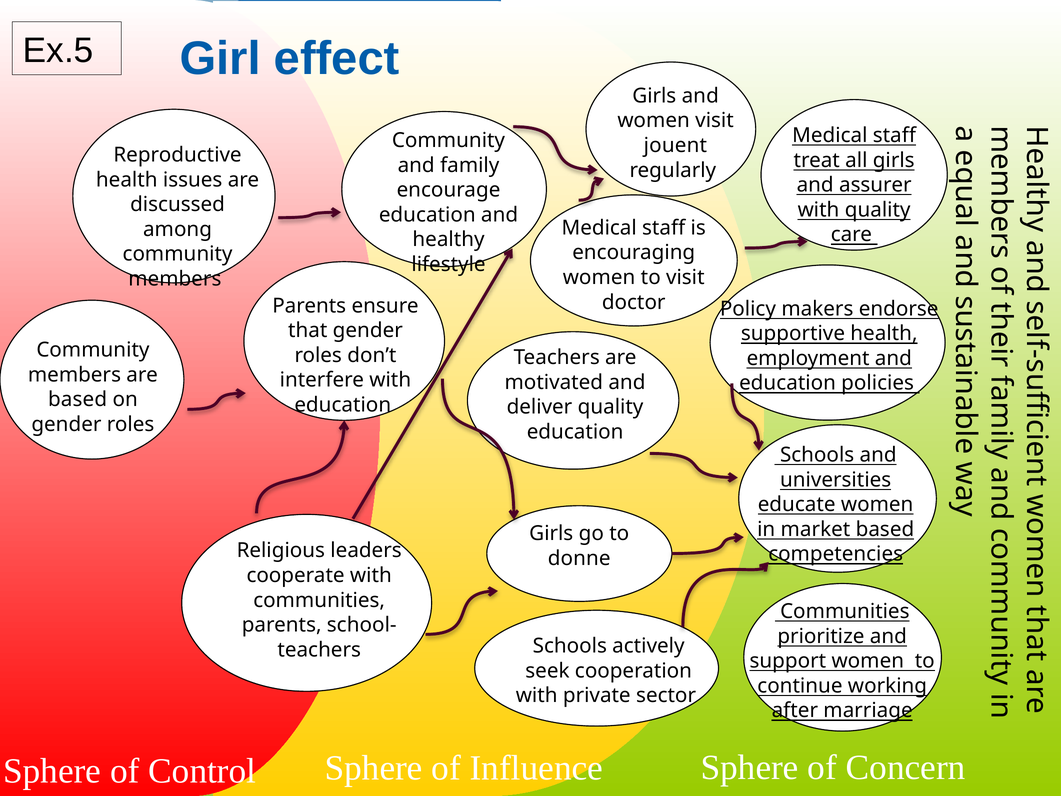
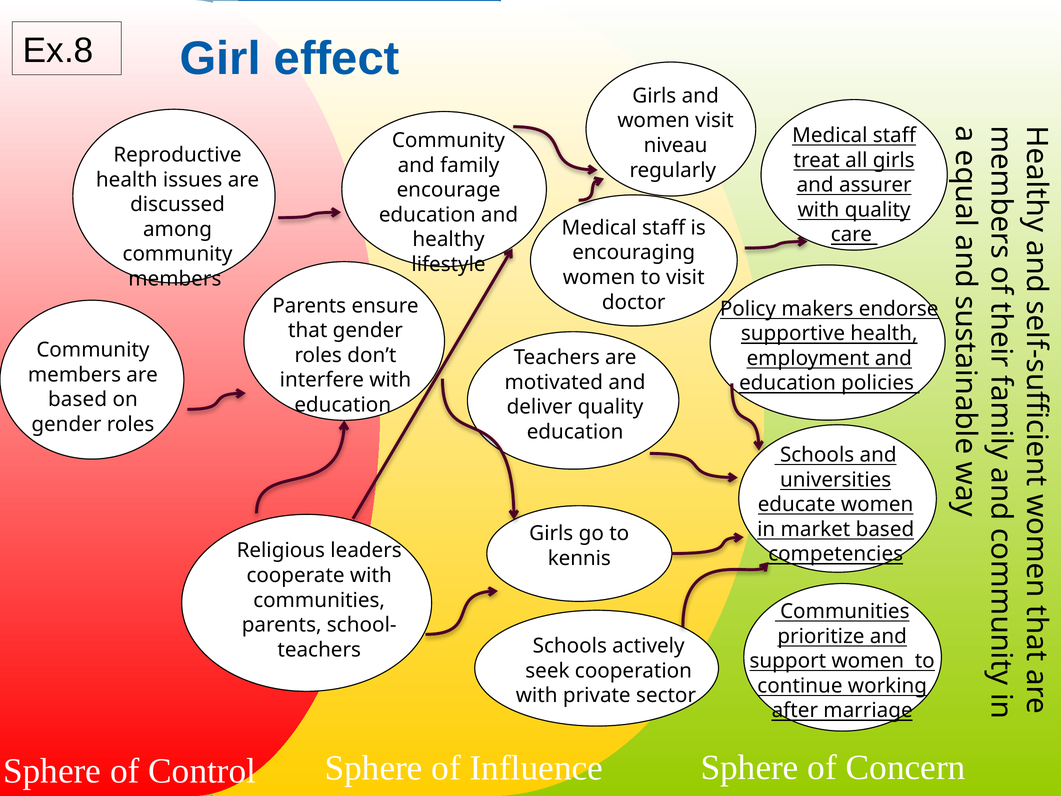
Ex.5: Ex.5 -> Ex.8 (58, 51)
jouent: jouent -> niveau (676, 145)
donne: donne -> kennis (579, 558)
